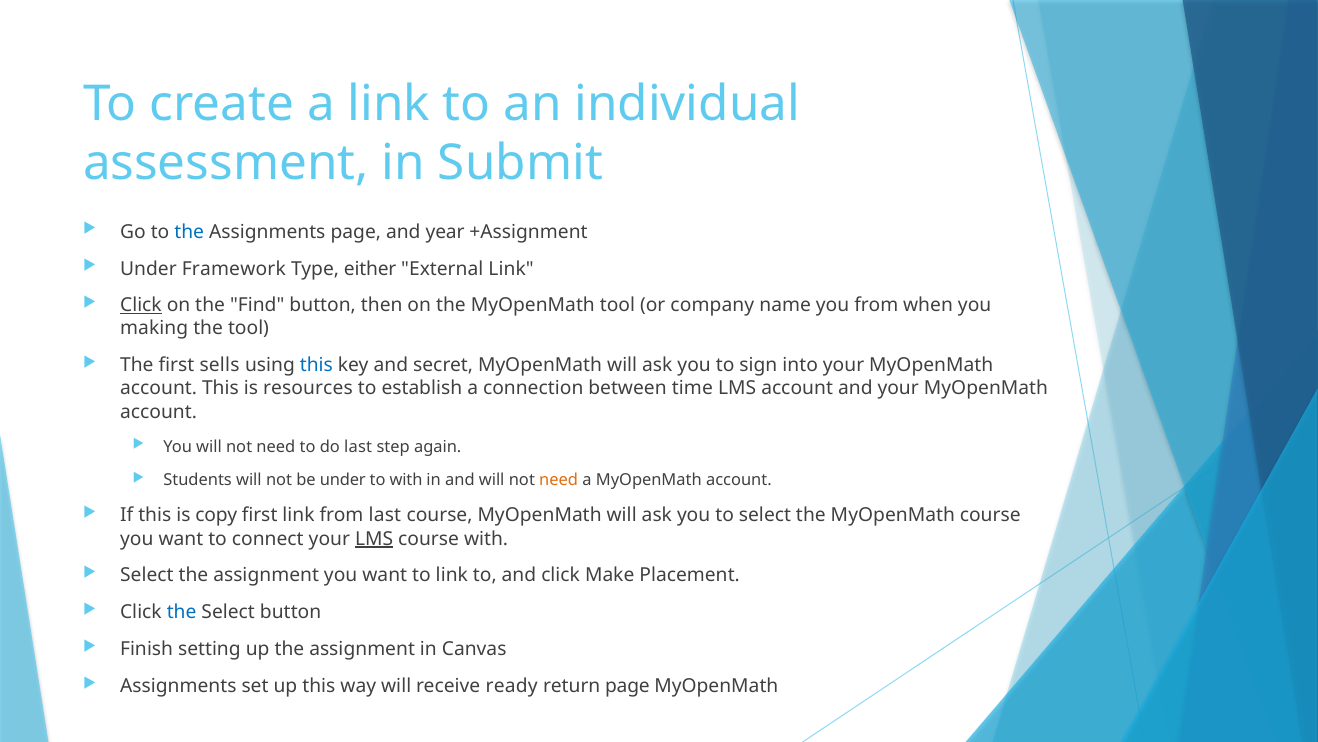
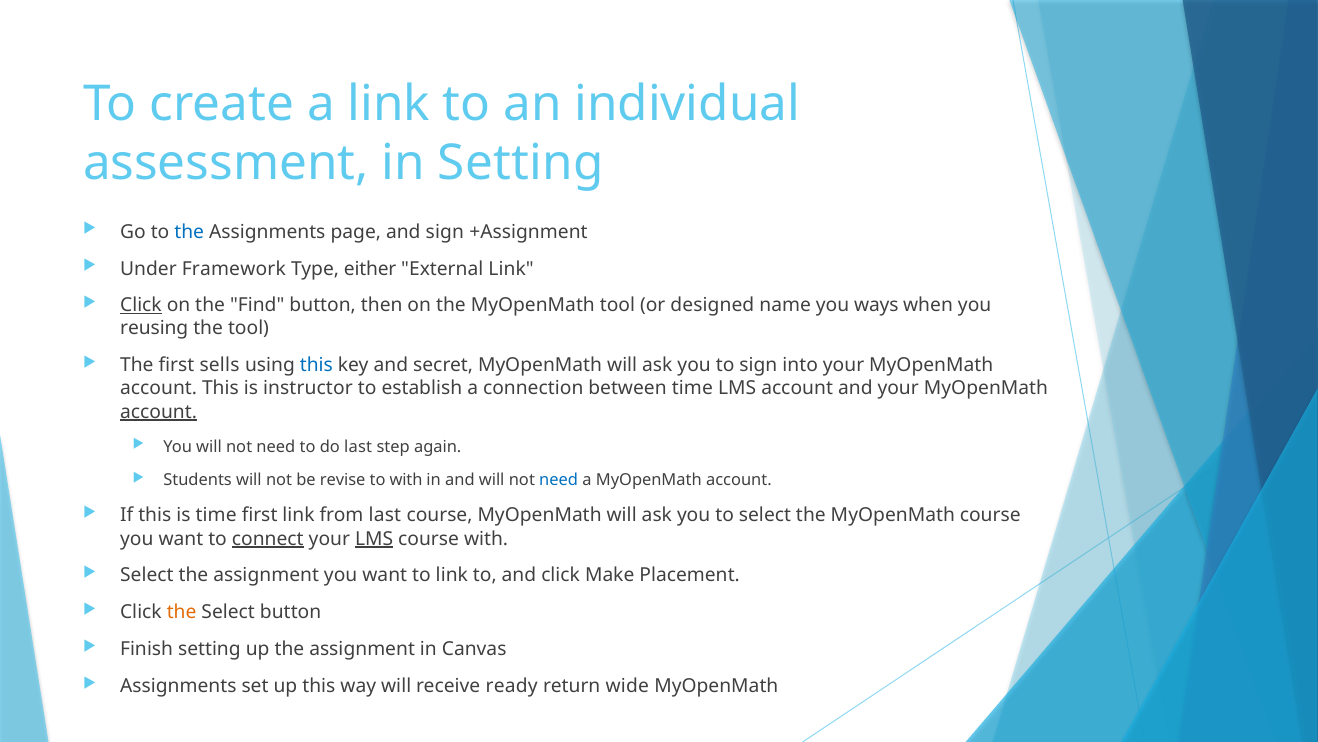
in Submit: Submit -> Setting (521, 163)
and year: year -> sign (445, 232)
company: company -> designed (712, 305)
you from: from -> ways (876, 305)
making: making -> reusing (154, 328)
resources: resources -> instructor (308, 388)
account underline: none -> present (159, 411)
be under: under -> revise (343, 480)
need colour: orange -> blue (559, 480)
is copy: copy -> time (216, 515)
connect underline: none -> present (268, 538)
the colour: blue -> orange (182, 612)
return page: page -> wide (627, 685)
